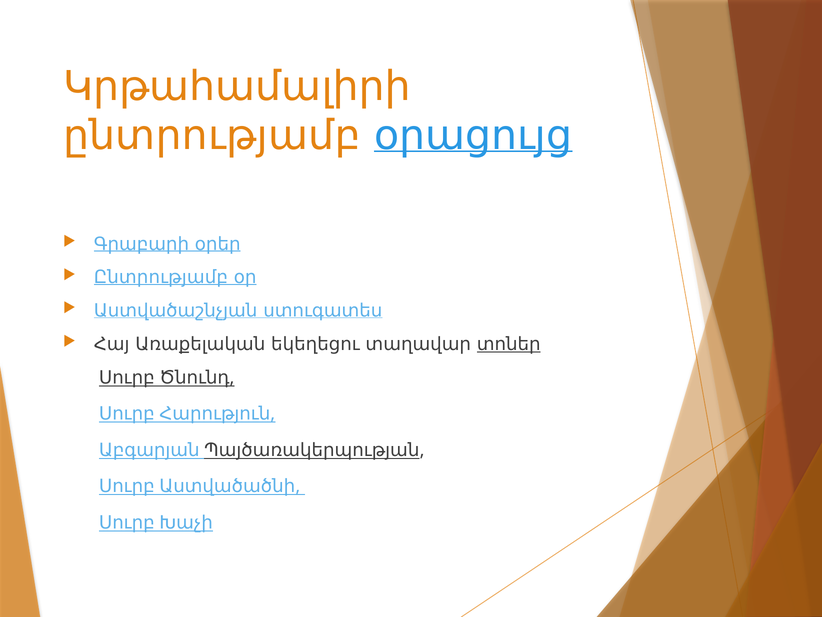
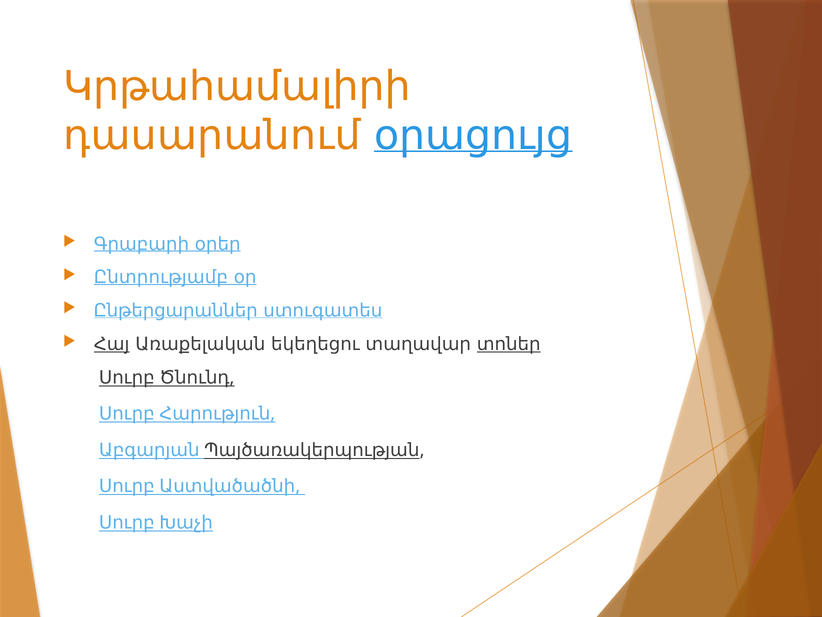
ընտրությամբ: ընտրությամբ -> դասարանում (212, 136)
Աստվածաշնչյան: Աստվածաշնչյան -> Ընթերցարաններ (176, 311)
Հայ underline: none -> present (112, 344)
